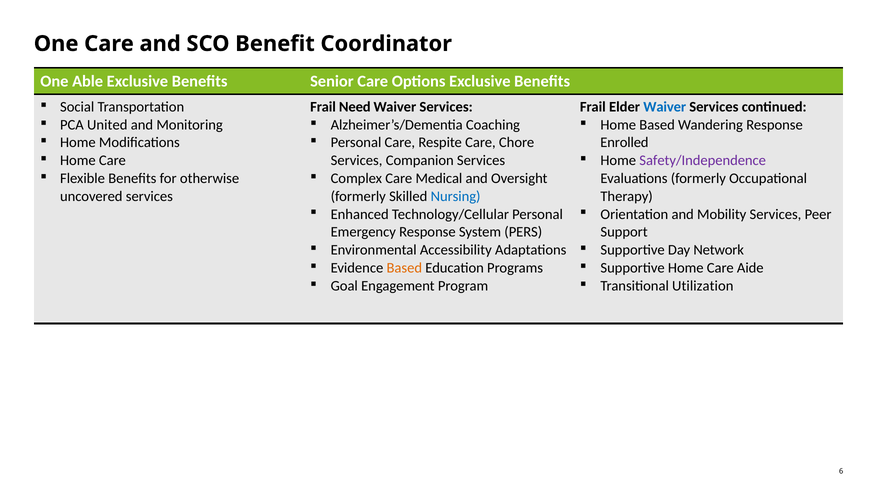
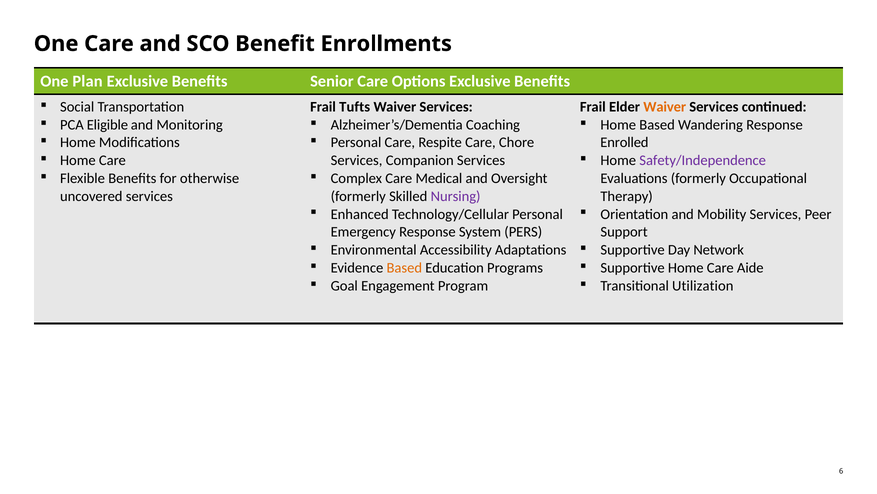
Coordinator: Coordinator -> Enrollments (386, 44)
Able: Able -> Plan (88, 81)
Need: Need -> Tufts (355, 107)
Waiver colour: blue -> orange (665, 107)
United: United -> Eligible (107, 125)
Nursing colour: blue -> purple (456, 196)
